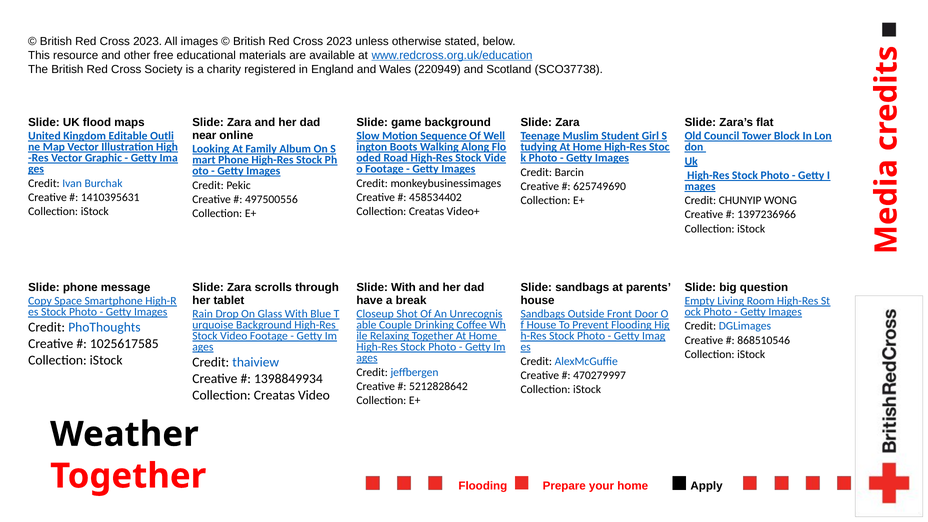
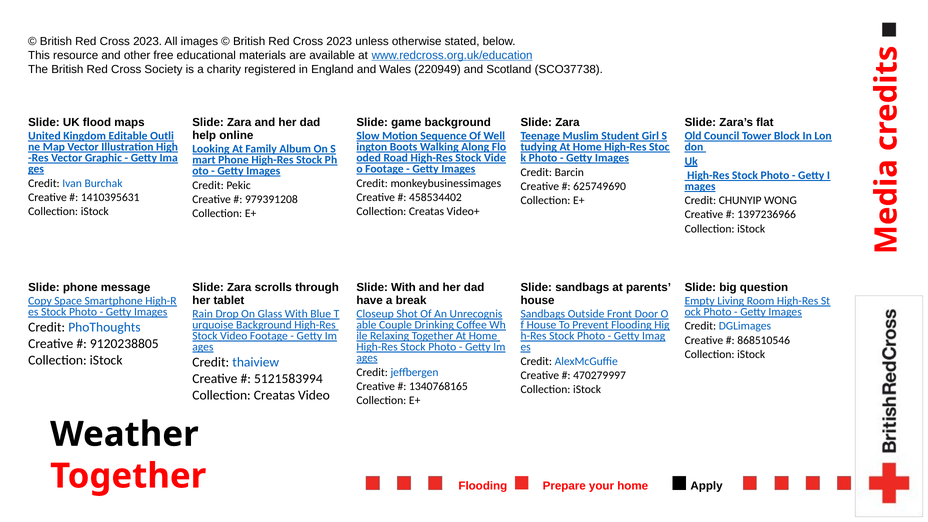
near: near -> help (204, 136)
497500556: 497500556 -> 979391208 (271, 199)
1025617585: 1025617585 -> 9120238805 (124, 344)
1398849934: 1398849934 -> 5121583994 (288, 379)
5212828642: 5212828642 -> 1340768165 (438, 386)
